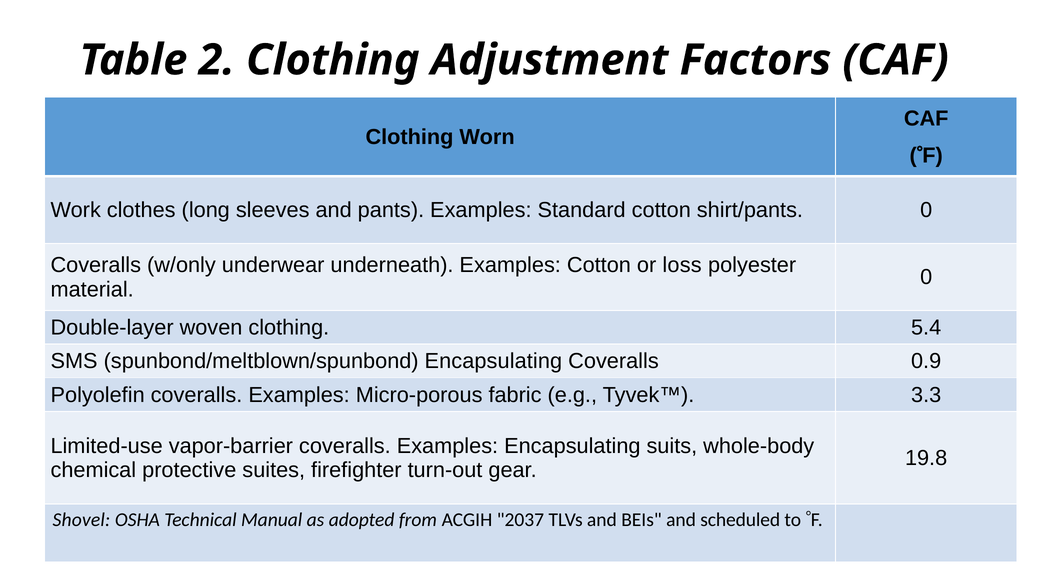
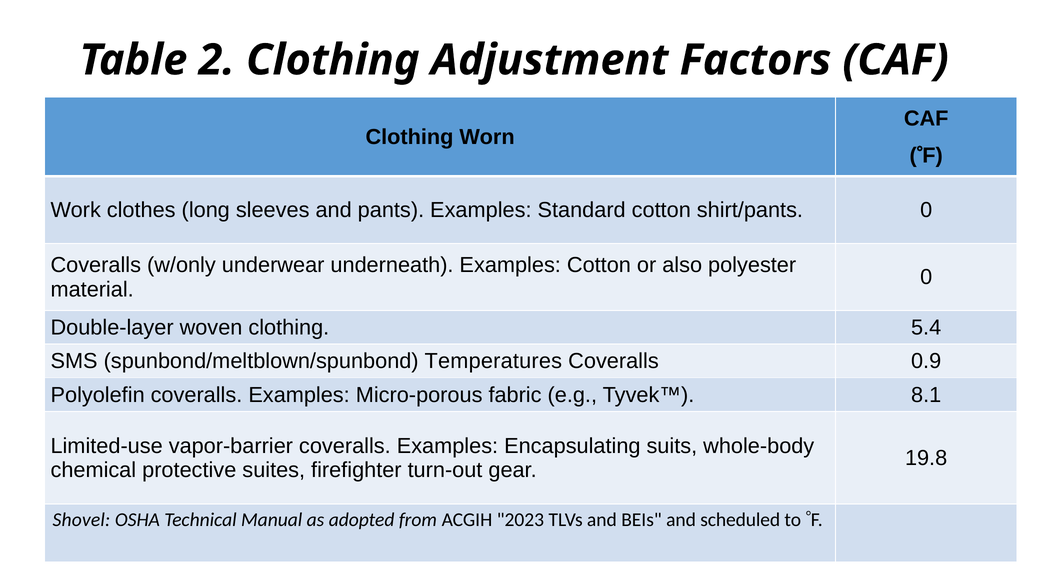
loss: loss -> also (682, 265)
spunbond/meltblown/spunbond Encapsulating: Encapsulating -> Temperatures (493, 361)
3.3: 3.3 -> 8.1 (926, 395)
2037: 2037 -> 2023 (520, 520)
